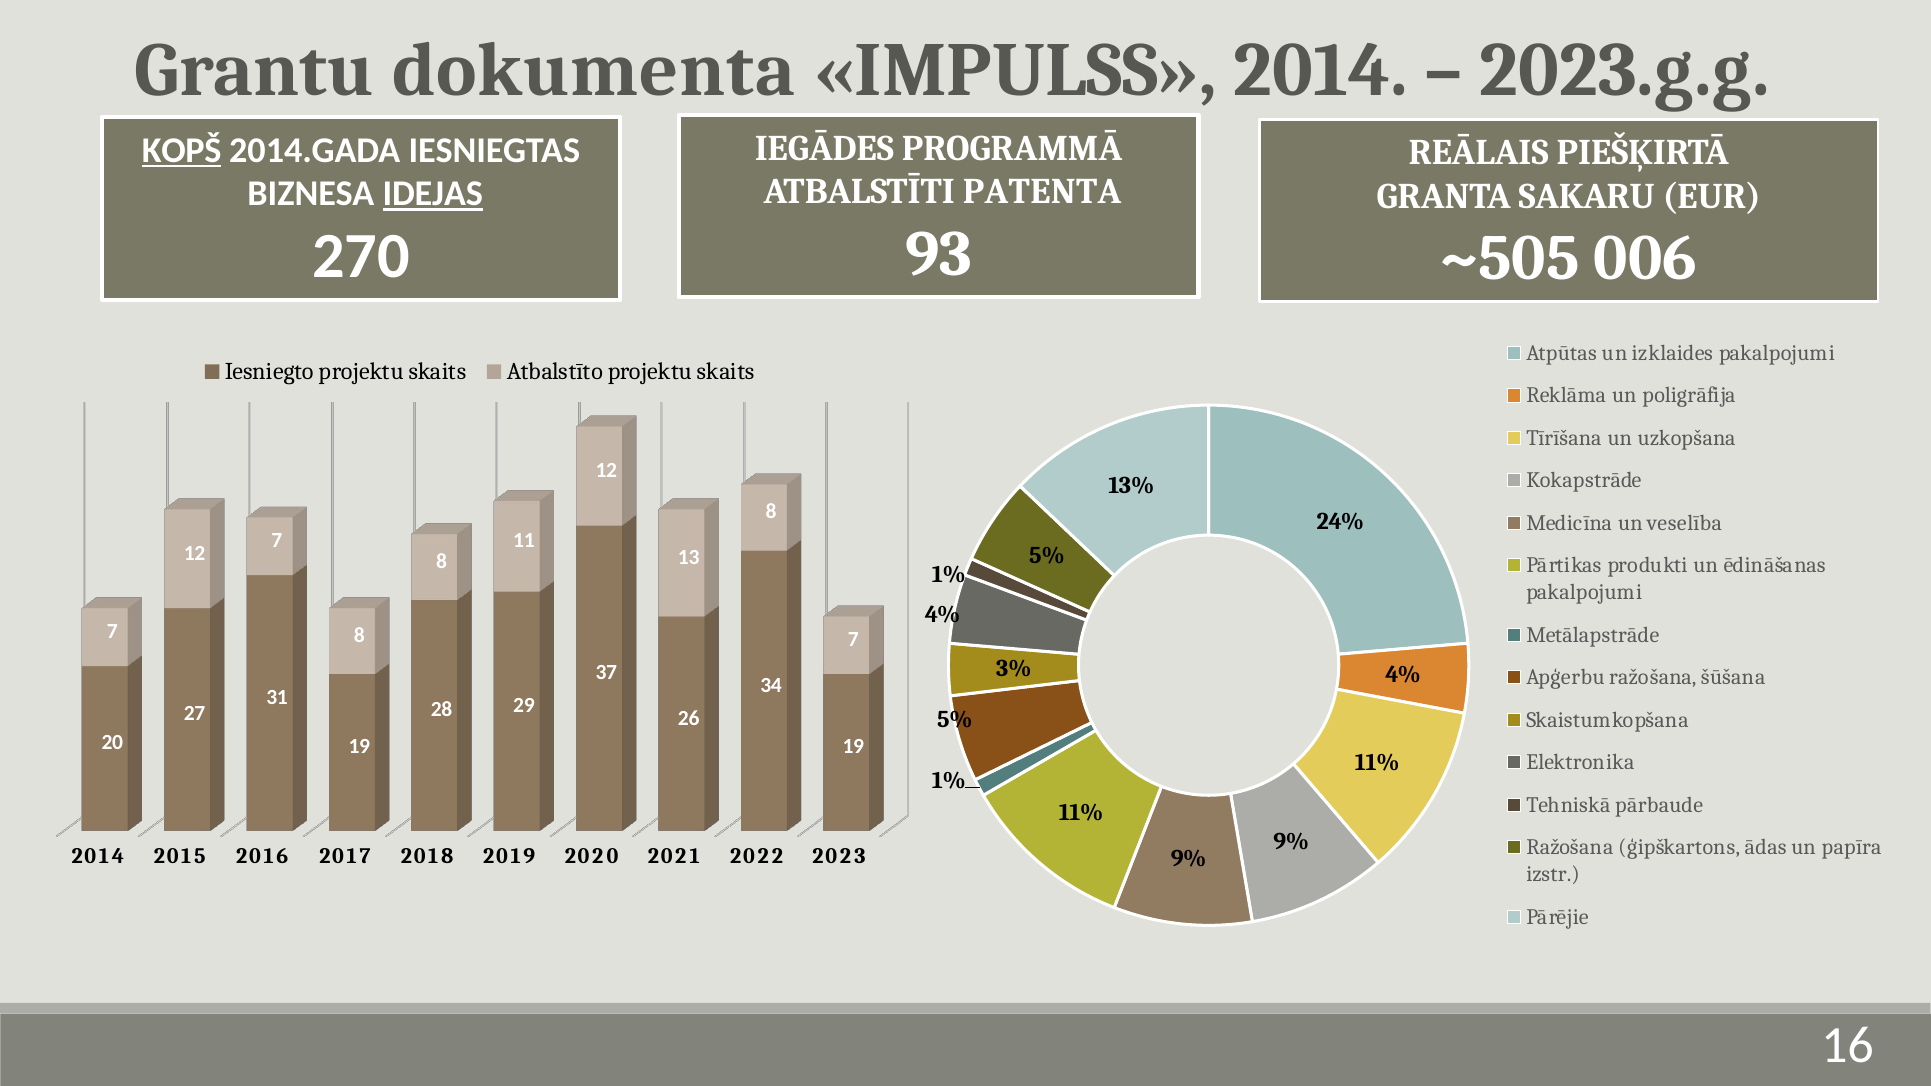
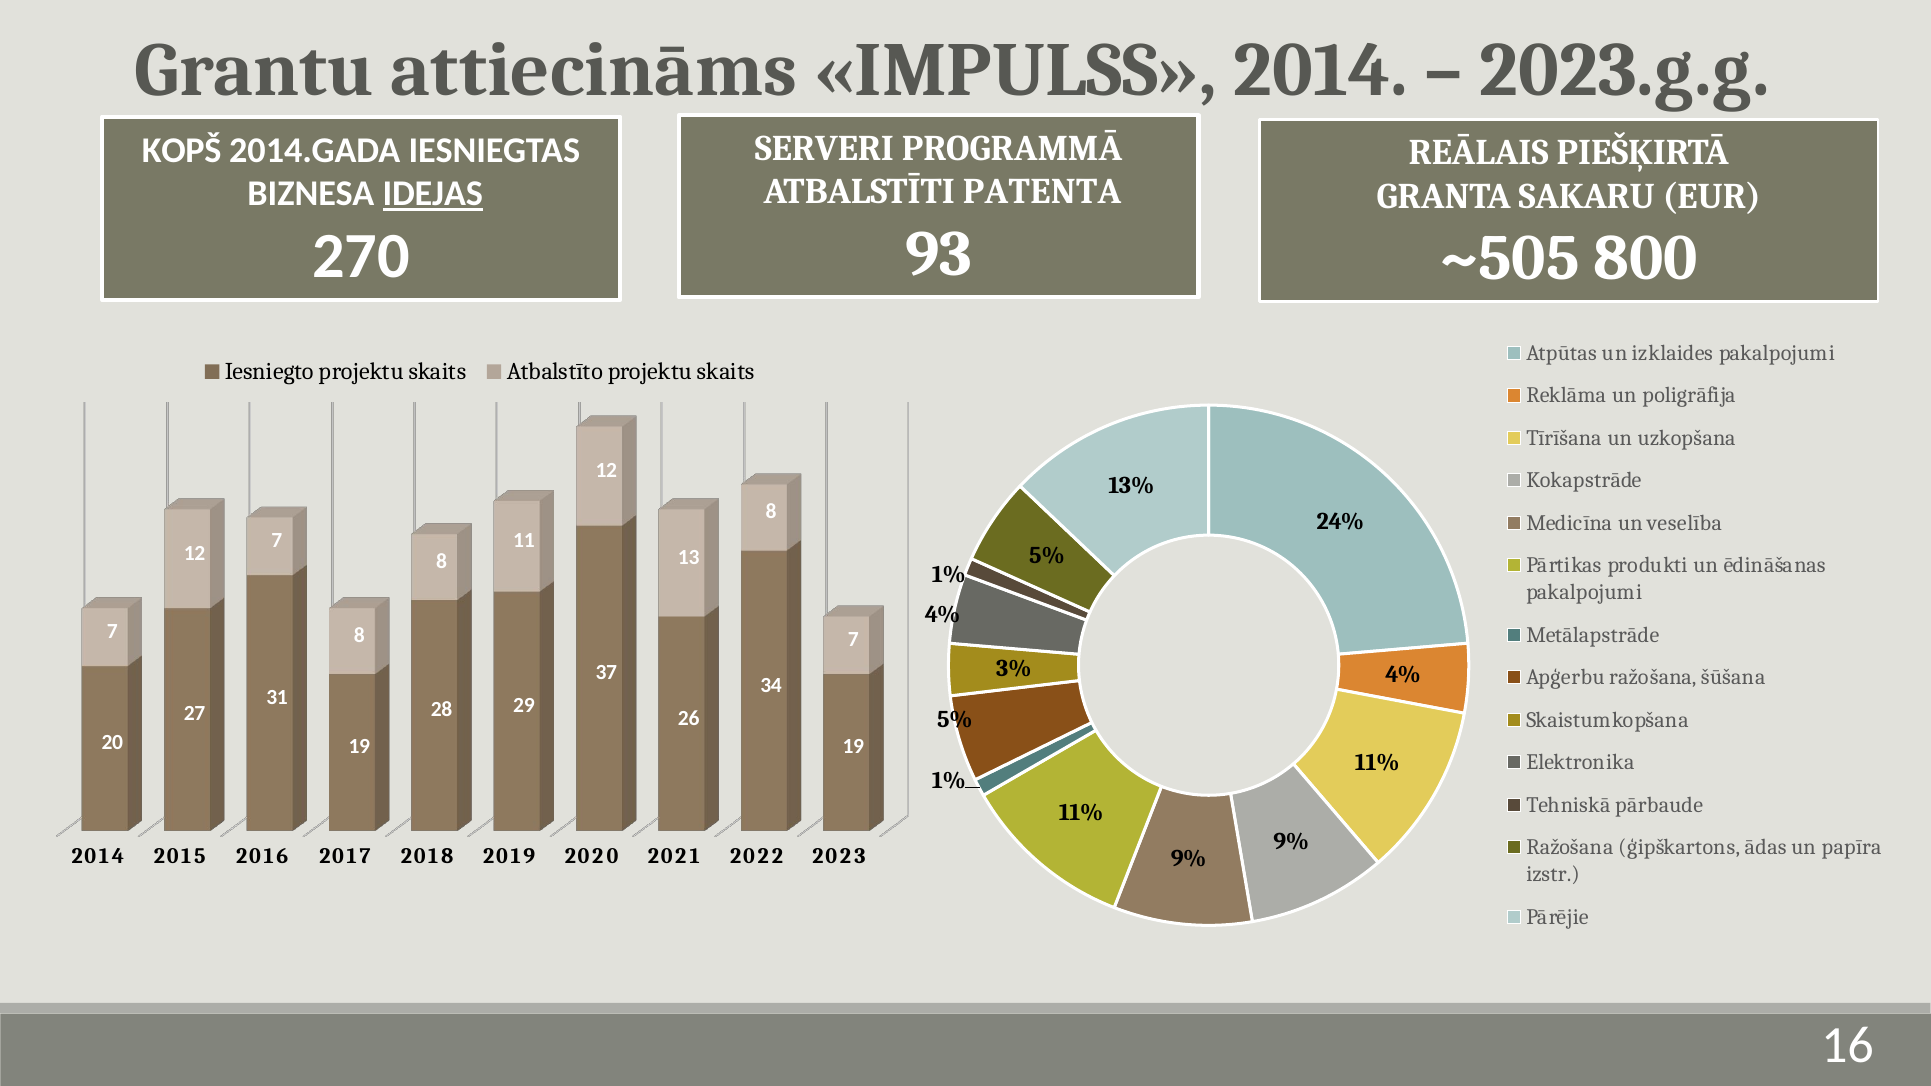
dokumenta: dokumenta -> attiecināms (594, 70)
IEGĀDES: IEGĀDES -> SERVERI (824, 149)
KOPŠ underline: present -> none (182, 150)
006: 006 -> 800 (1646, 258)
